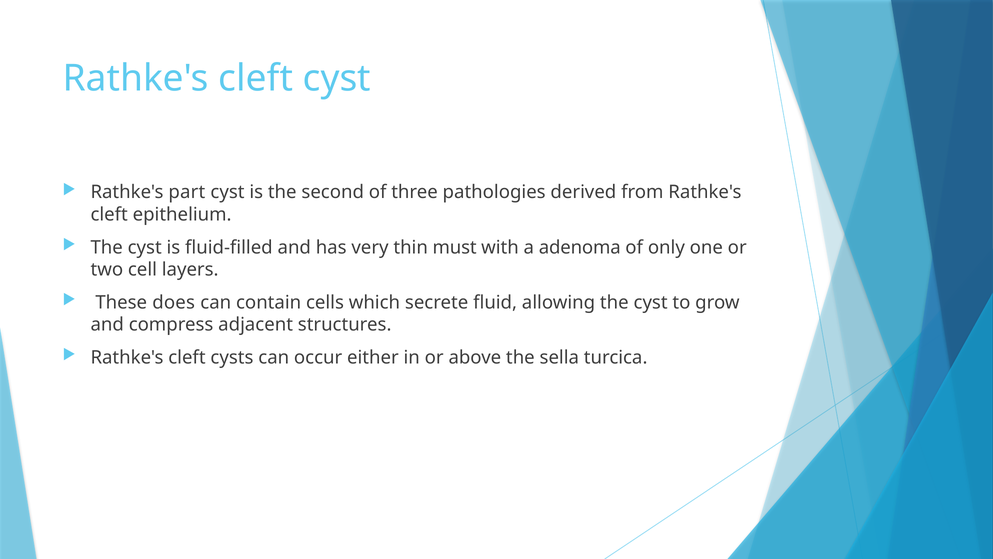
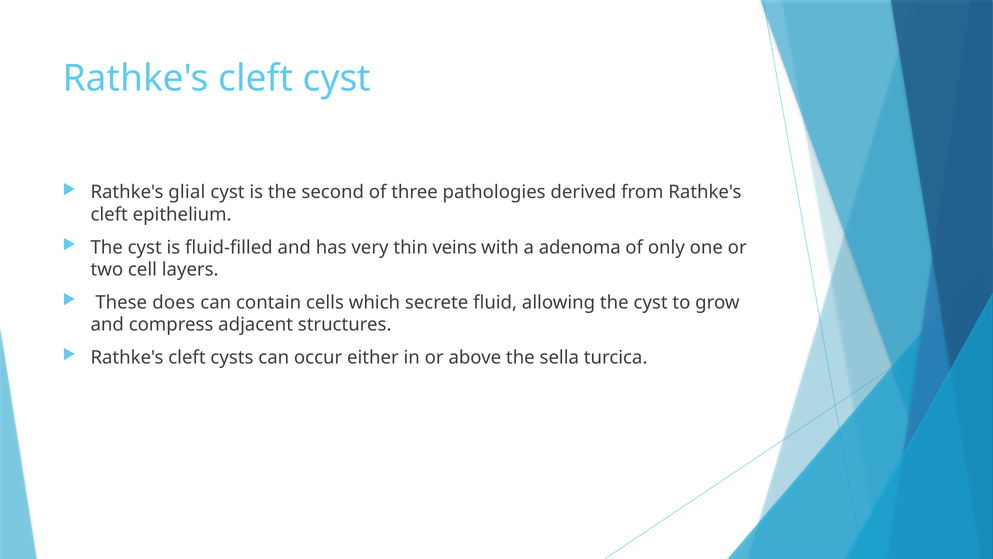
part: part -> glial (187, 192)
must: must -> veins (455, 247)
